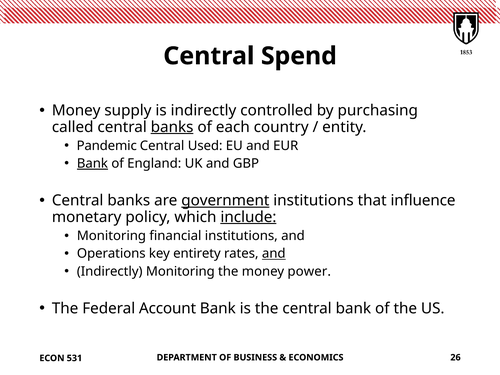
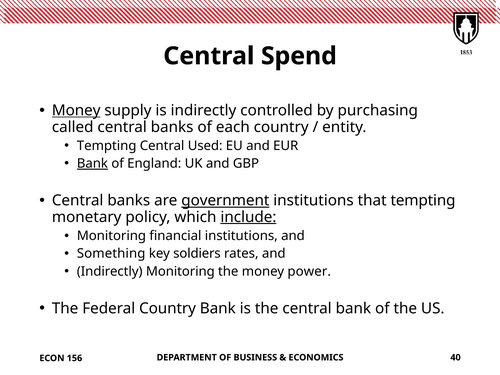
Money underline: none -> present (76, 110)
banks underline: present -> none (172, 127)
Pandemic: Pandemic -> Tempting (107, 146)
that influence: influence -> tempting (423, 201)
Operations: Operations -> Something (111, 254)
entirety: entirety -> soldiers (197, 254)
and underline: present -> none (274, 254)
Federal Account: Account -> Country (168, 308)
26: 26 -> 40 (456, 357)
531: 531 -> 156 (74, 358)
